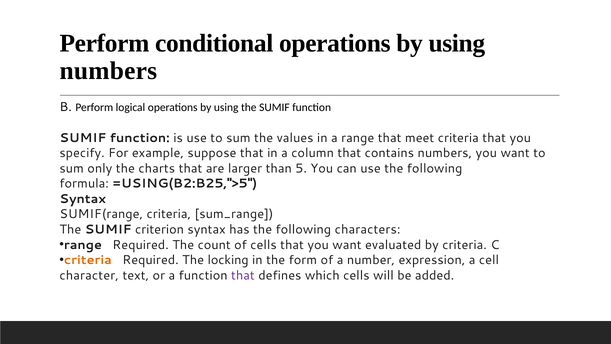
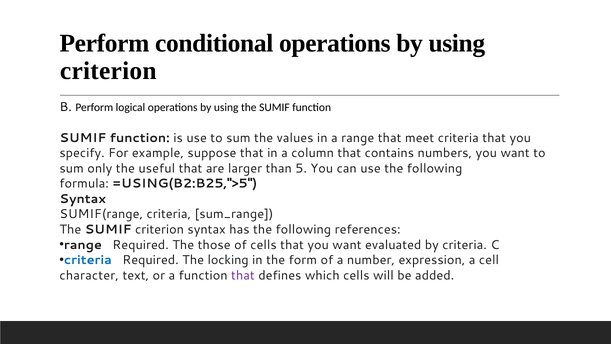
numbers: numbers -> criterion (108, 71)
charts: charts -> useful (157, 168)
characters: characters -> references (368, 229)
count: count -> those (214, 245)
criteria colour: orange -> blue (88, 260)
